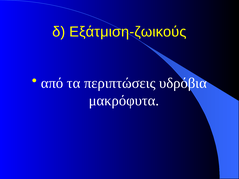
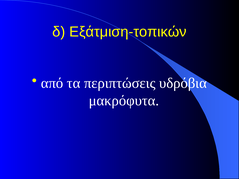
Εξάτμιση-ζωικούς: Εξάτμιση-ζωικούς -> Εξάτμιση-τοπικών (128, 32)
